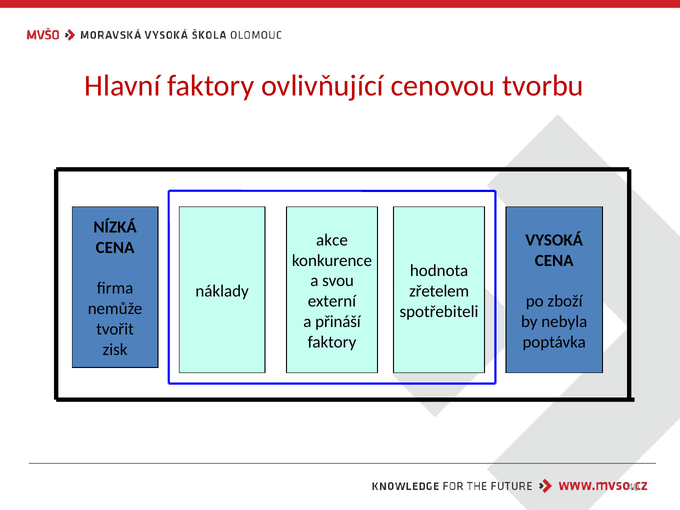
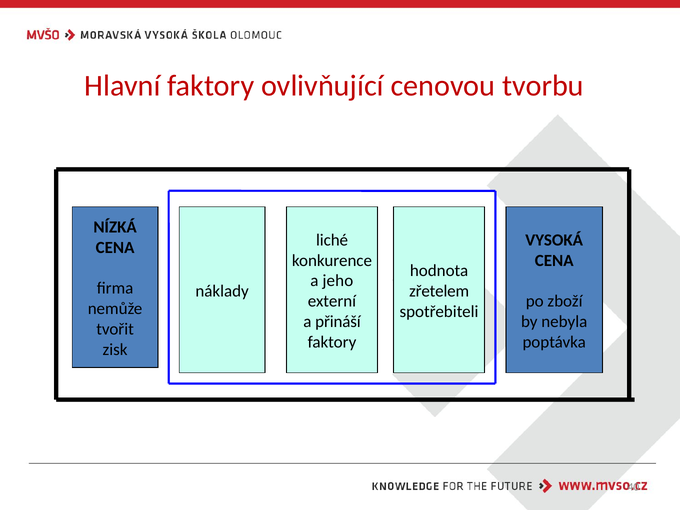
akce: akce -> liché (332, 240)
svou: svou -> jeho (338, 281)
